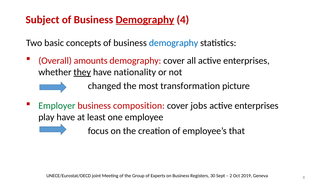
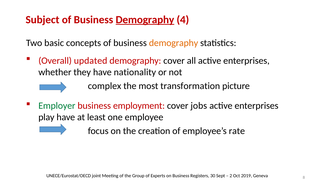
demography colour: blue -> orange (174, 43)
amounts: amounts -> updated (91, 61)
they underline: present -> none (82, 72)
changed: changed -> complex (105, 86)
composition: composition -> employment (139, 105)
that: that -> rate (237, 131)
